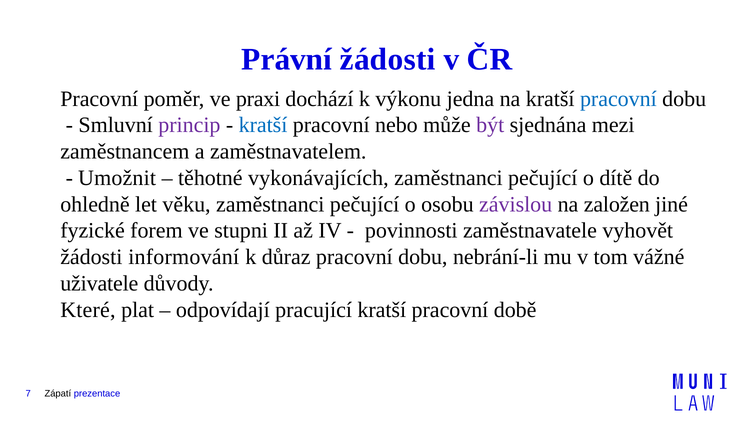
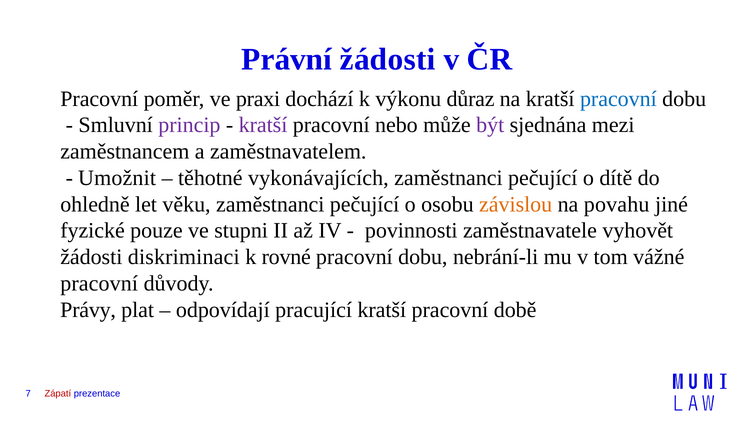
jedna: jedna -> důraz (471, 99)
kratší colour: blue -> purple (263, 125)
závislou colour: purple -> orange (516, 204)
založen: založen -> povahu (617, 204)
forem: forem -> pouze (156, 231)
informování: informování -> diskriminaci (184, 257)
důraz: důraz -> rovné (286, 257)
uživatele: uživatele -> pracovní (99, 284)
Které: Které -> Právy (88, 310)
Zápatí colour: black -> red (58, 394)
